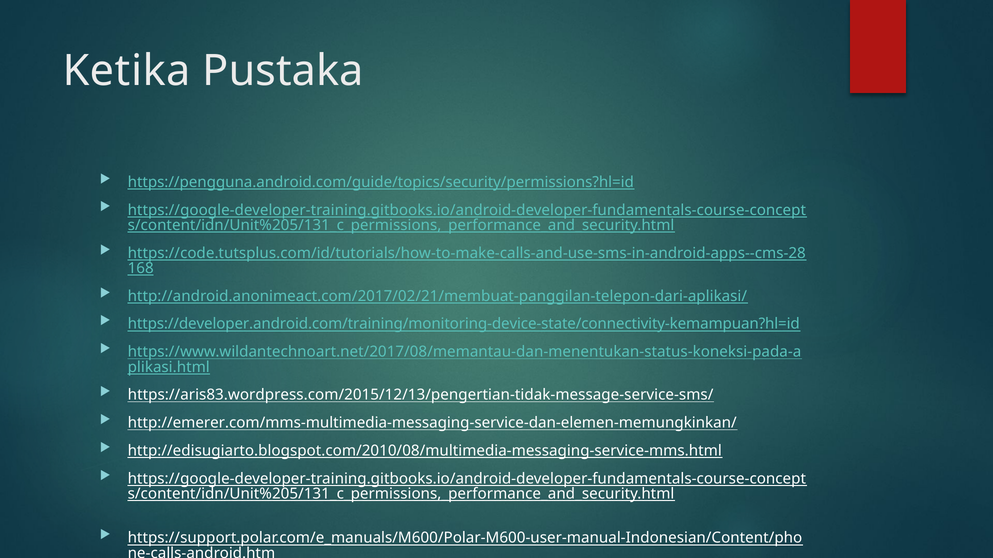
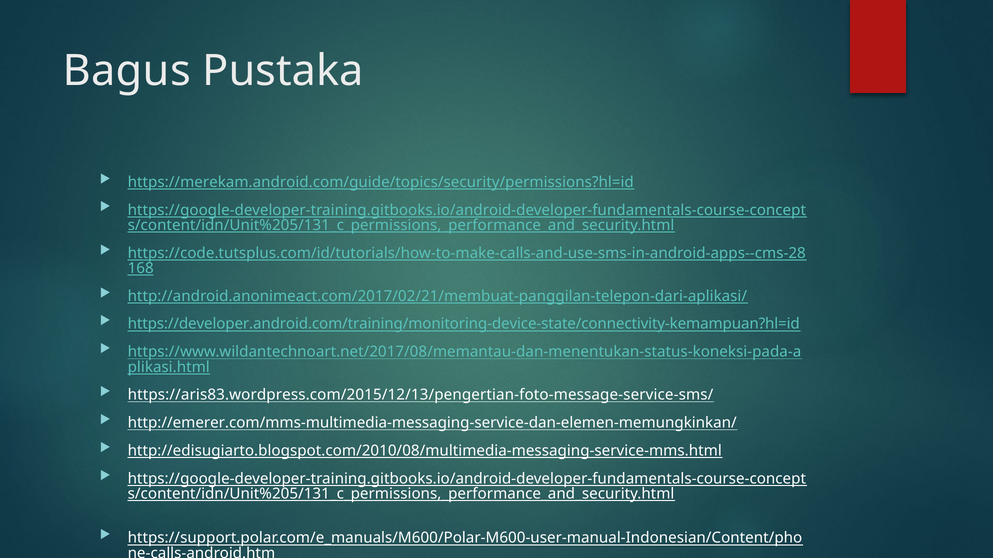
Ketika: Ketika -> Bagus (127, 71)
https://pengguna.android.com/guide/topics/security/permissions?hl=id: https://pengguna.android.com/guide/topics/security/permissions?hl=id -> https://merekam.android.com/guide/topics/security/permissions?hl=id (381, 182)
https://aris83.wordpress.com/2015/12/13/pengertian-tidak-message-service-sms/: https://aris83.wordpress.com/2015/12/13/pengertian-tidak-message-service-sms/ -> https://aris83.wordpress.com/2015/12/13/pengertian-foto-message-service-sms/ (421, 395)
